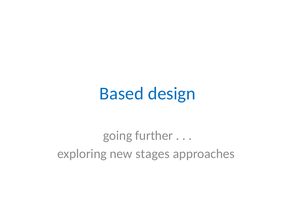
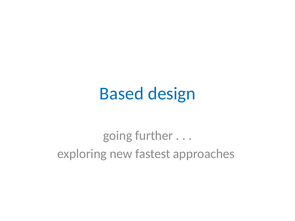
stages: stages -> fastest (153, 154)
